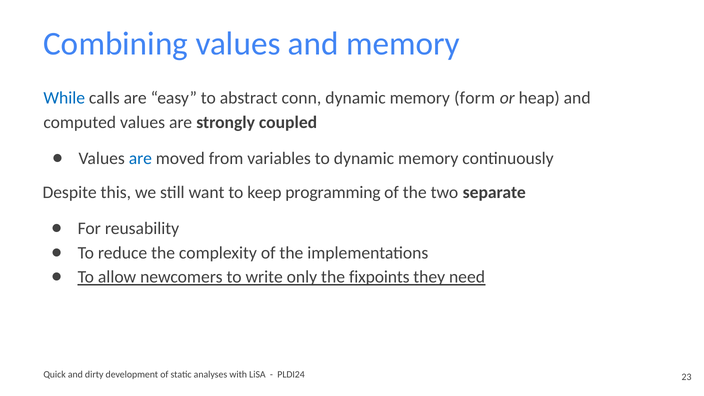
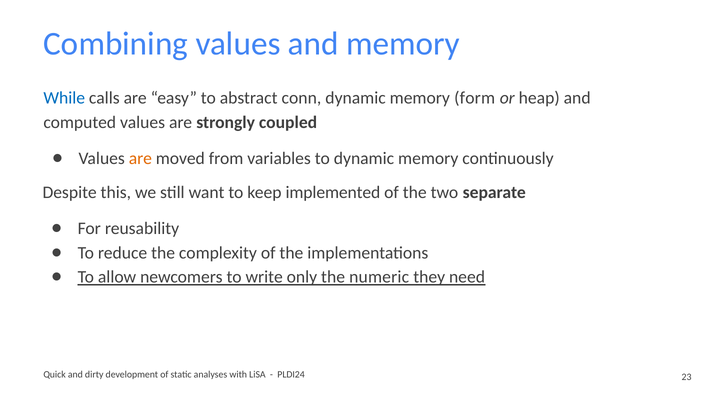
are colour: blue -> orange (140, 158)
programming: programming -> implemented (333, 193)
fixpoints: fixpoints -> numeric (379, 277)
